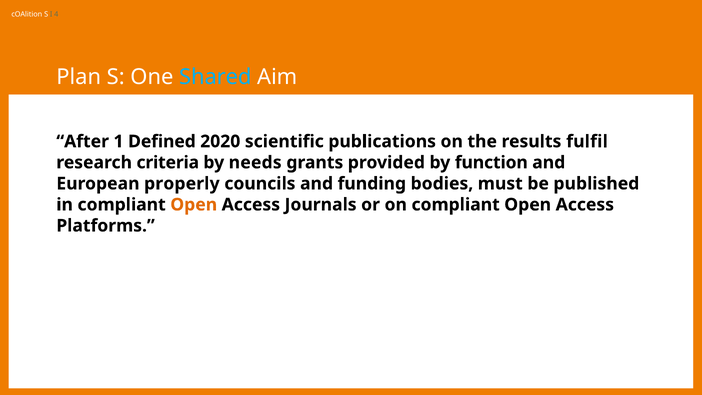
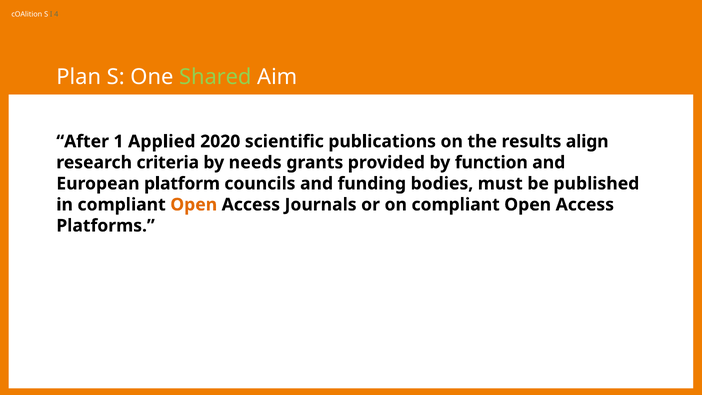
Shared colour: light blue -> light green (215, 77)
Defined: Defined -> Applied (162, 141)
fulfil: fulfil -> align (587, 141)
properly: properly -> platform (182, 184)
